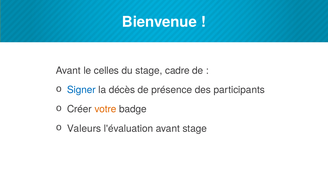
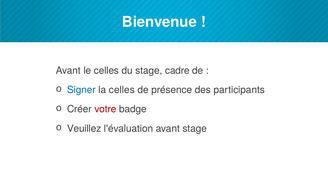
la décès: décès -> celles (122, 90)
votre colour: orange -> red (105, 109)
Valeurs: Valeurs -> Veuillez (84, 129)
